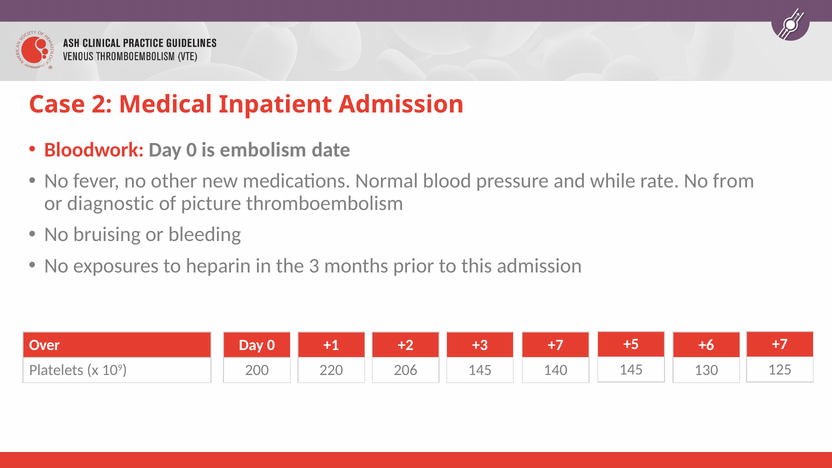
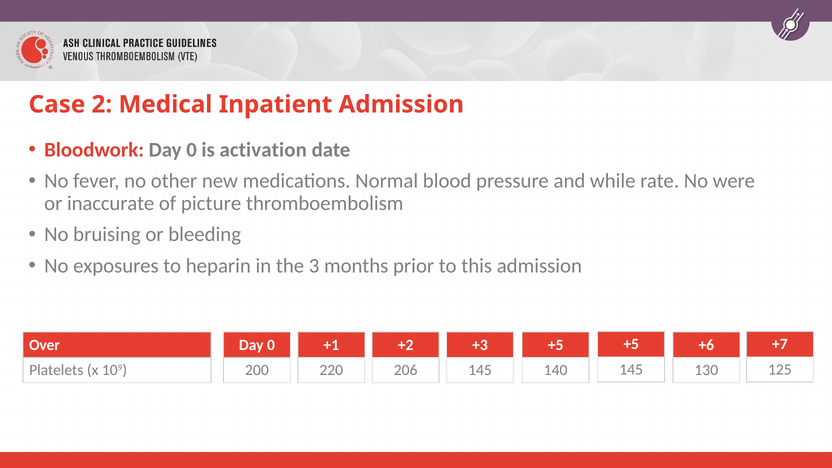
embolism: embolism -> activation (263, 150)
from: from -> were (734, 181)
diagnostic: diagnostic -> inaccurate (111, 203)
+7: +7 -> +5 (556, 345)
